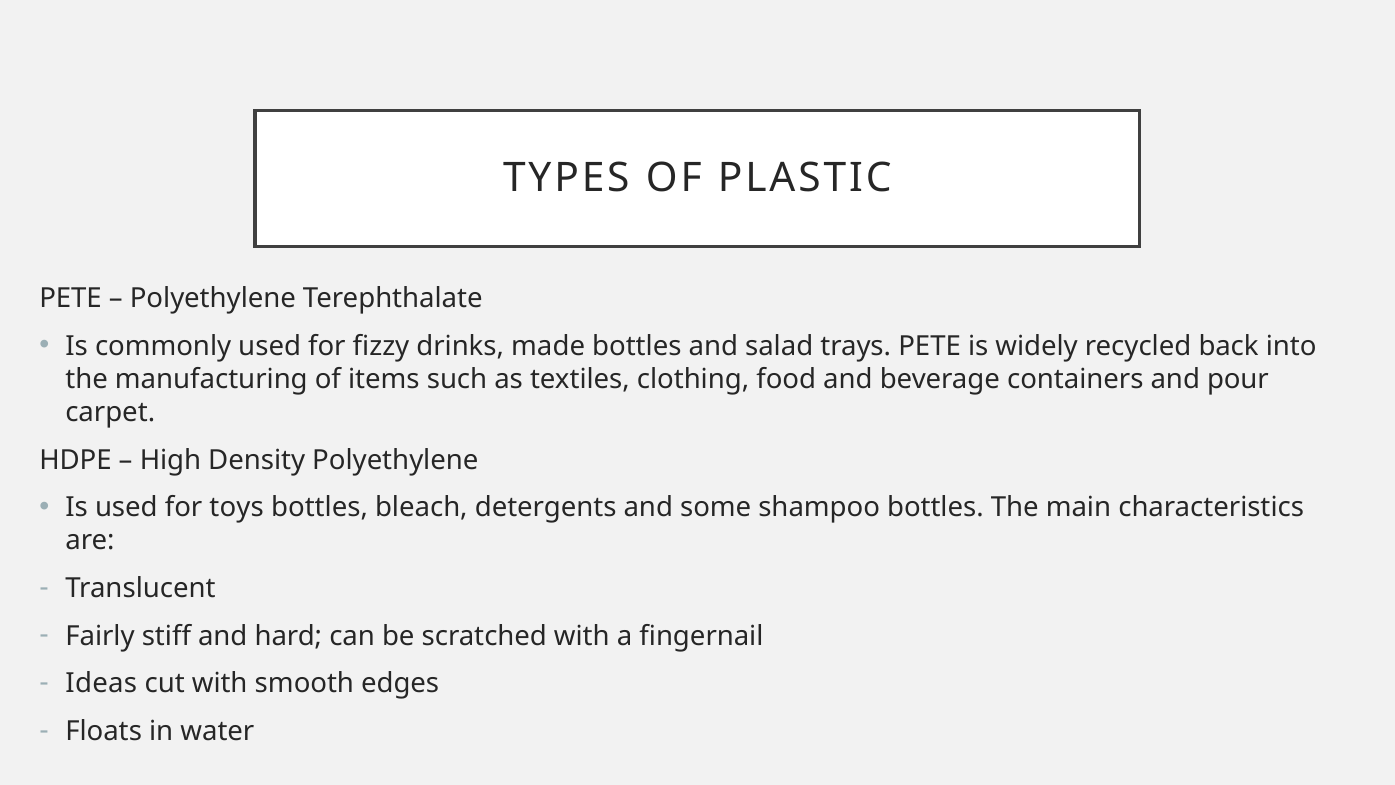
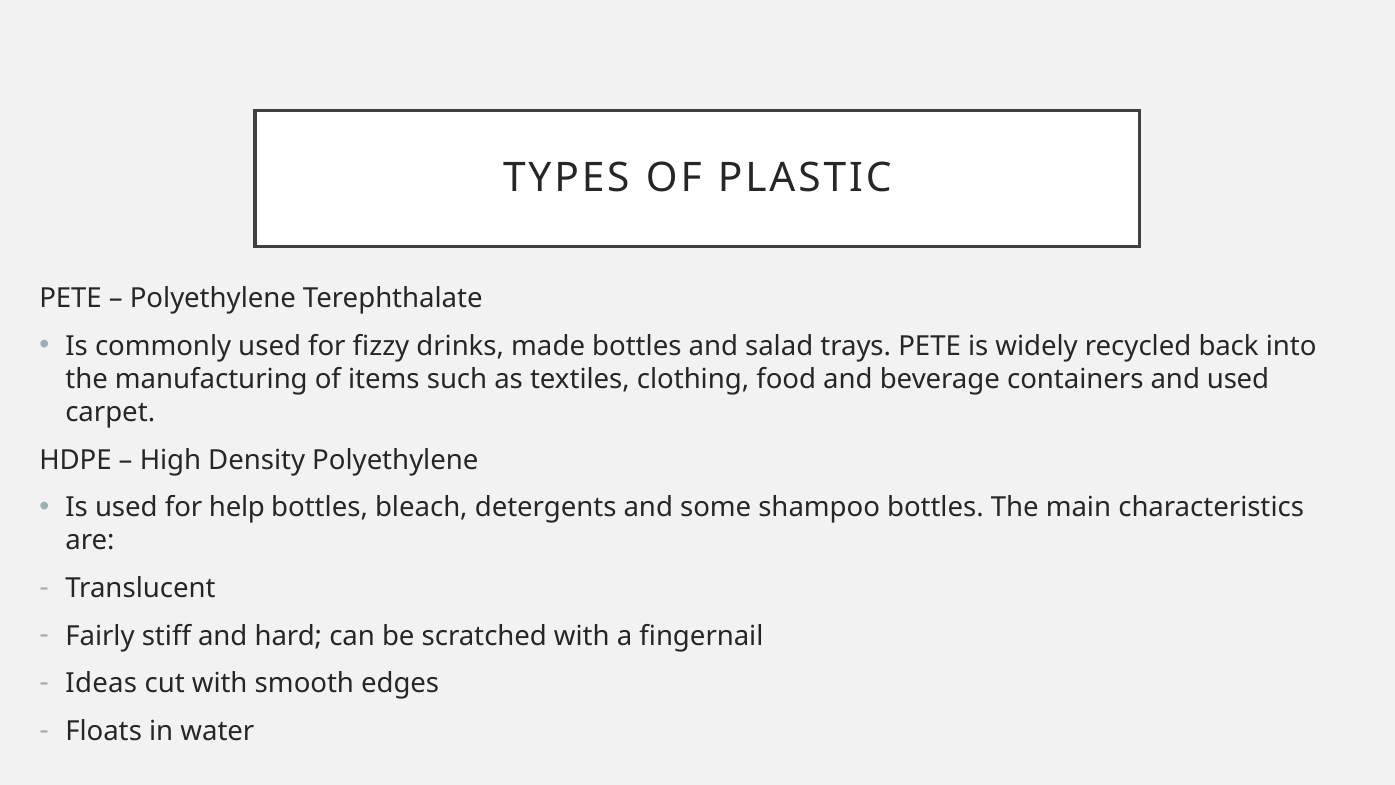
and pour: pour -> used (1238, 379)
toys: toys -> help (237, 507)
